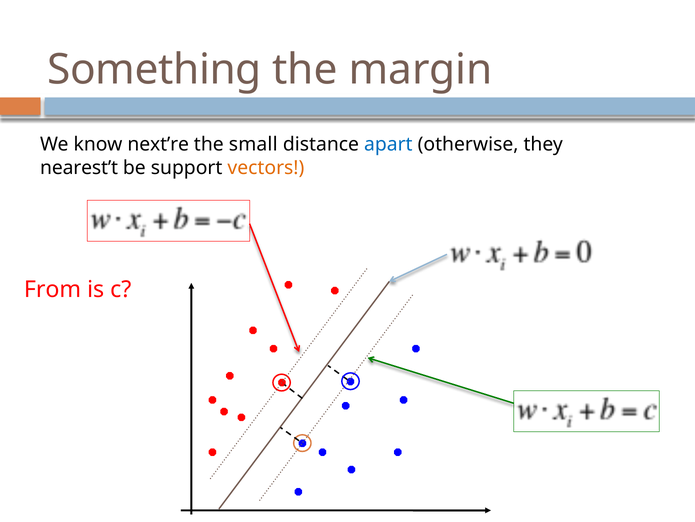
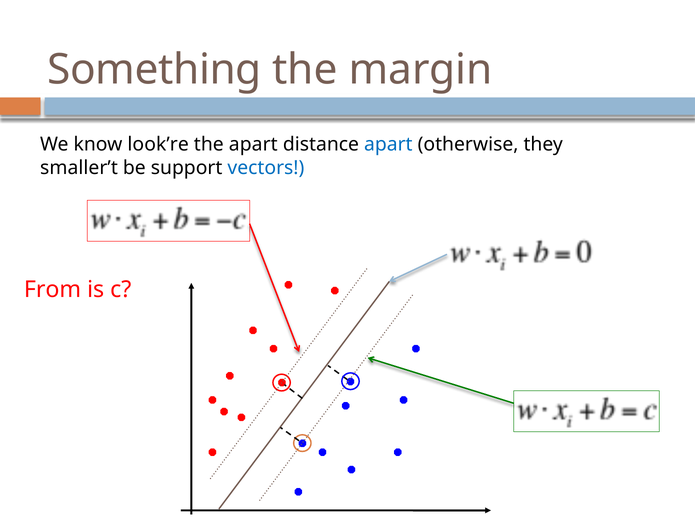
next’re: next’re -> look’re (158, 144)
the small: small -> apart (253, 144)
nearest’t: nearest’t -> smaller’t (79, 167)
vectors colour: orange -> blue (266, 167)
